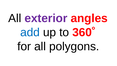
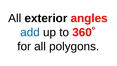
exterior colour: purple -> black (46, 18)
